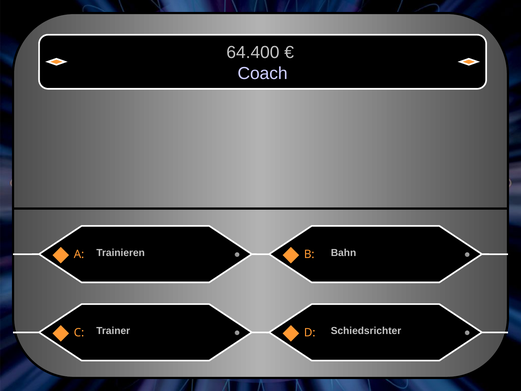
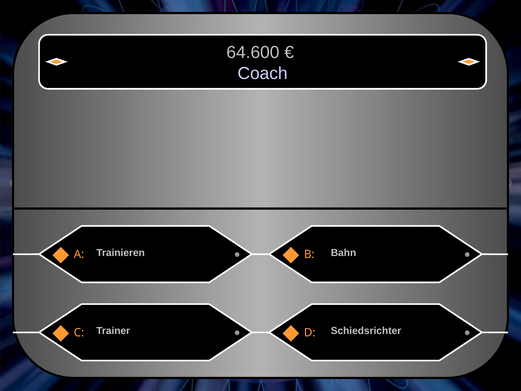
64.400: 64.400 -> 64.600 (253, 53)
